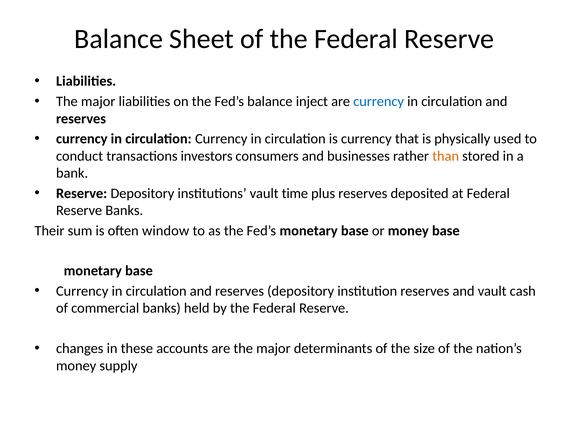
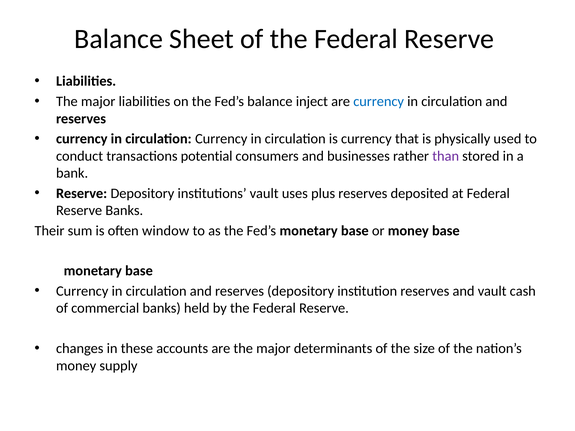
investors: investors -> potential (207, 156)
than colour: orange -> purple (446, 156)
time: time -> uses (295, 193)
